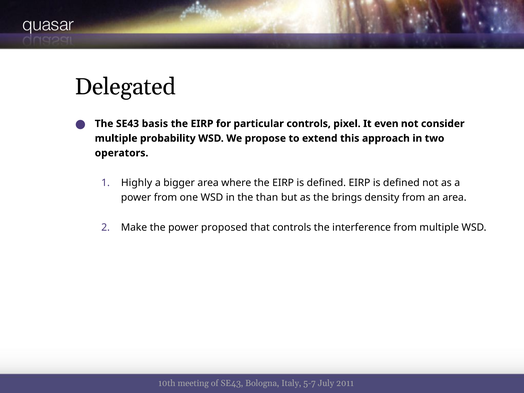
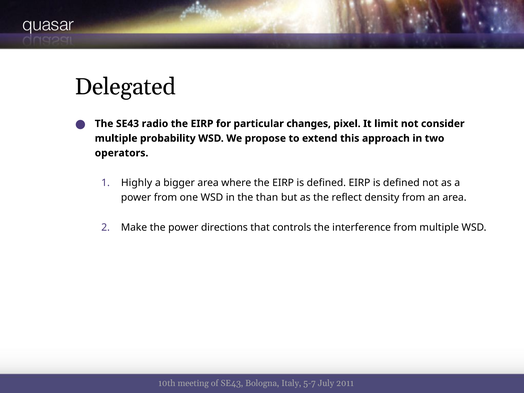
basis: basis -> radio (155, 124)
particular controls: controls -> changes (309, 124)
even: even -> limit (386, 124)
brings: brings -> reflect (347, 198)
proposed: proposed -> directions (224, 227)
